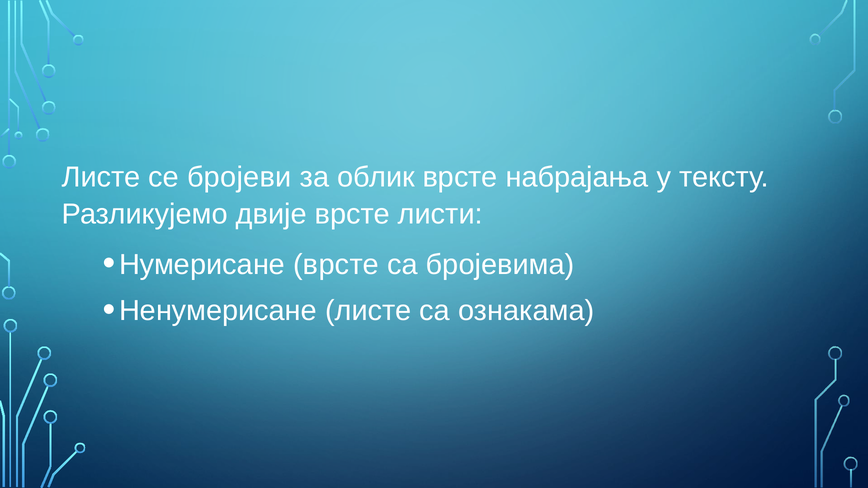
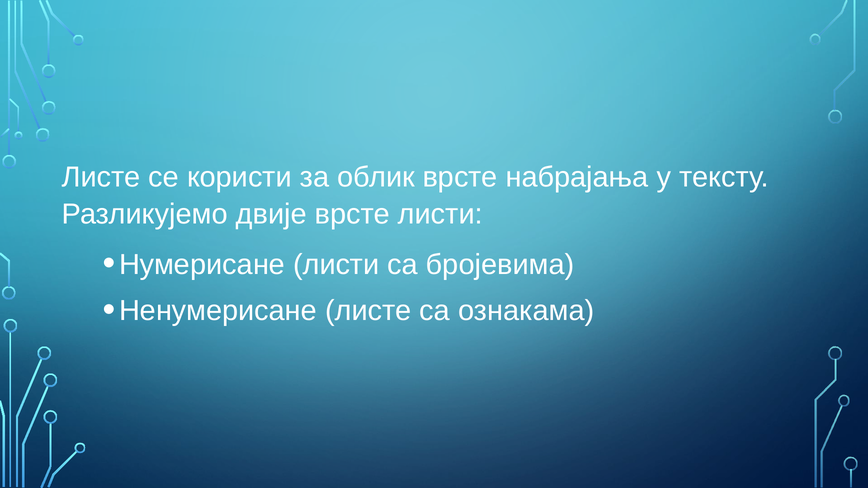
бројеви: бројеви -> користи (240, 177)
Нумерисане врсте: врсте -> листи (336, 265)
